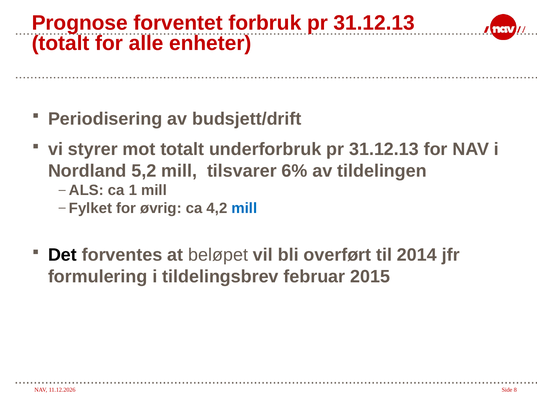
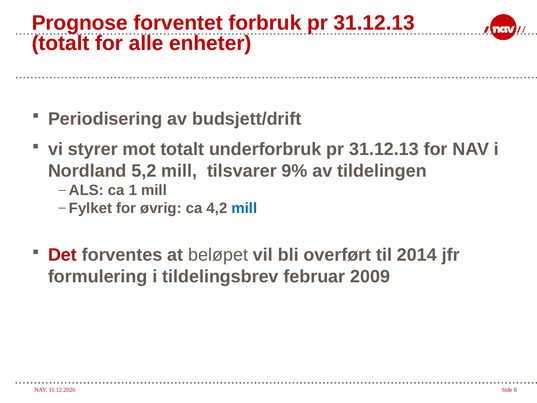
6%: 6% -> 9% (295, 171)
Det colour: black -> red (62, 255)
2015: 2015 -> 2009 (370, 276)
